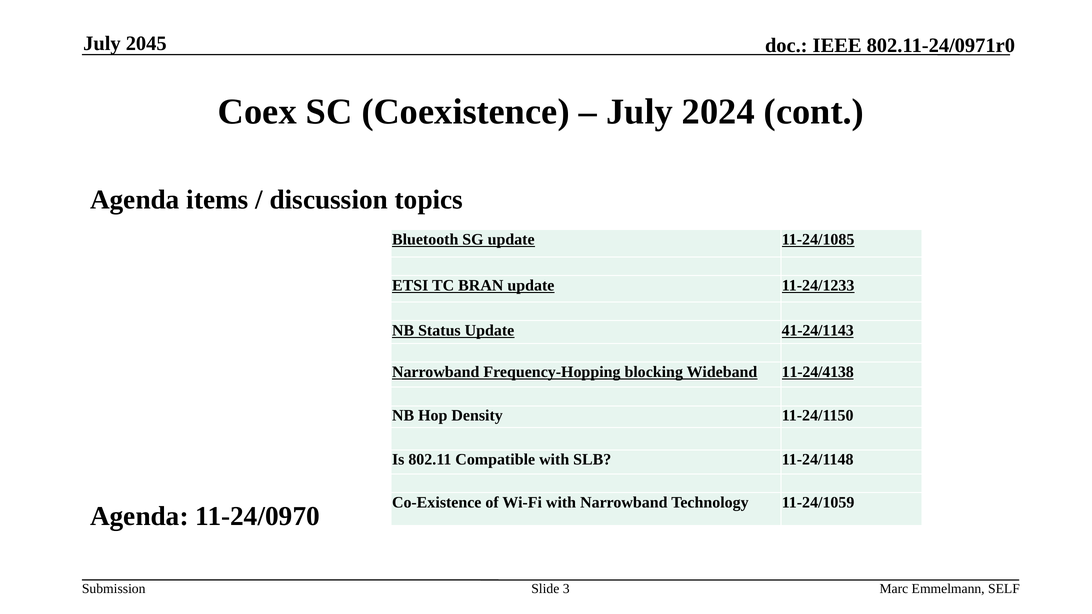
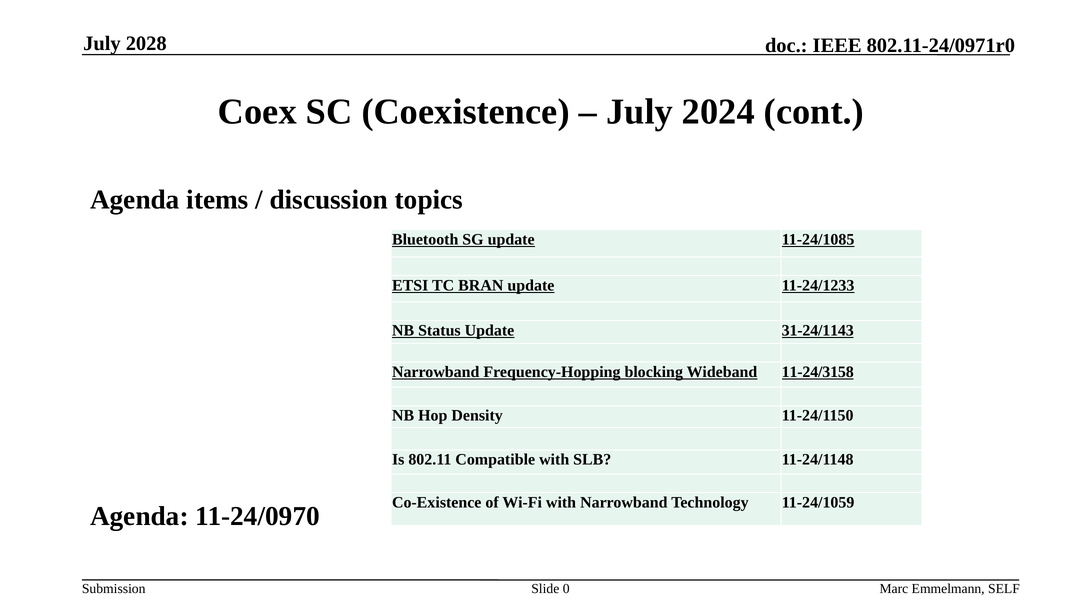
2045: 2045 -> 2028 (146, 43)
41-24/1143: 41-24/1143 -> 31-24/1143 (818, 330)
11-24/4138: 11-24/4138 -> 11-24/3158 (818, 372)
3: 3 -> 0 (566, 589)
